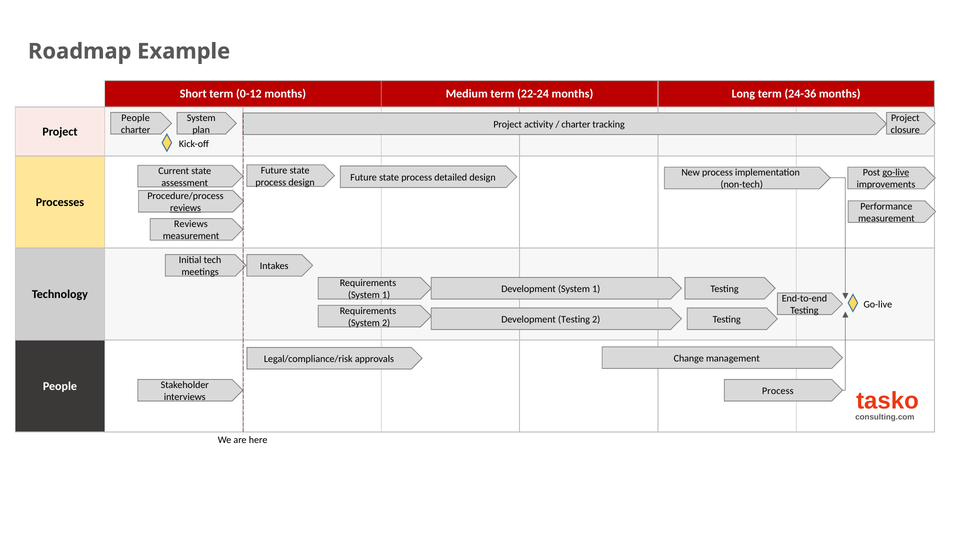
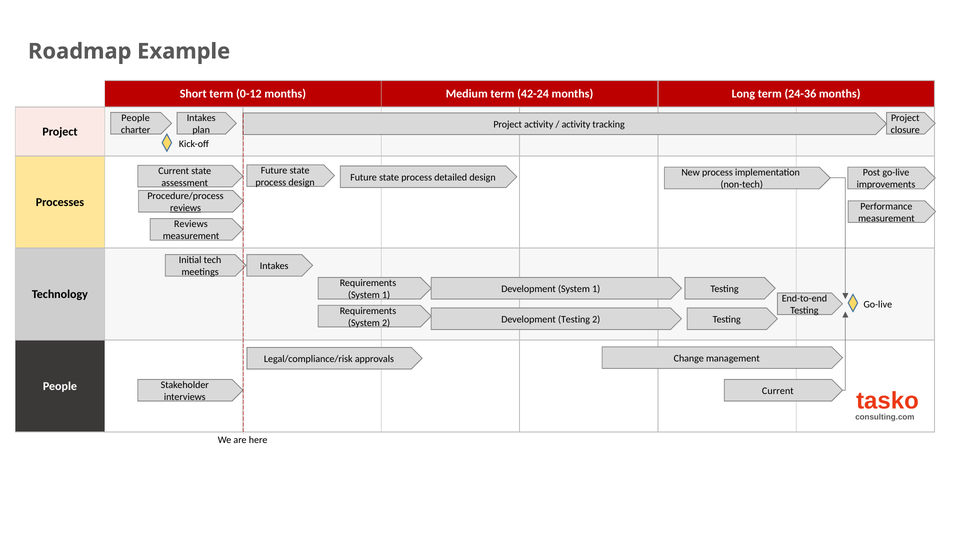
22-24: 22-24 -> 42-24 (533, 94)
System: System -> Intakes (201, 118)
charter: charter -> activity (576, 124)
go-live underline: present -> none (896, 173)
Process: Process -> Current (778, 391)
